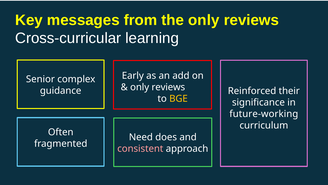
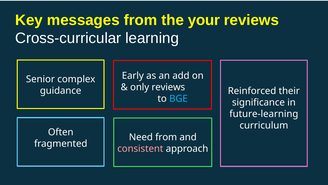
the only: only -> your (204, 20)
BGE colour: yellow -> light blue (179, 99)
future-working: future-working -> future-learning (264, 114)
Need does: does -> from (166, 137)
